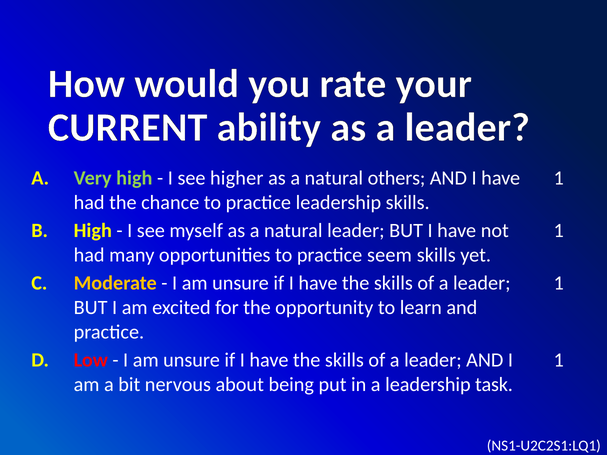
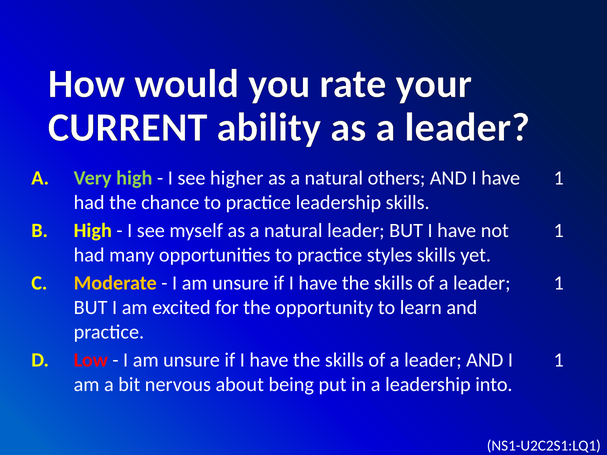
seem: seem -> styles (390, 255)
task: task -> into (494, 385)
